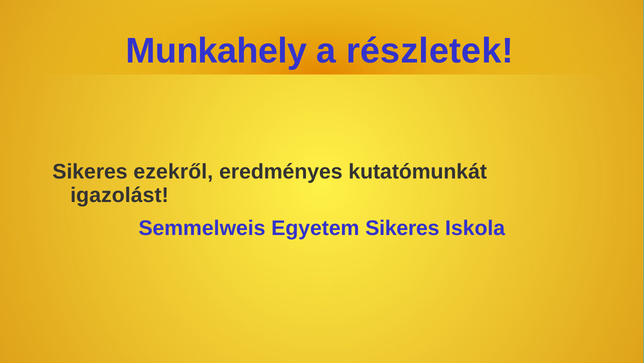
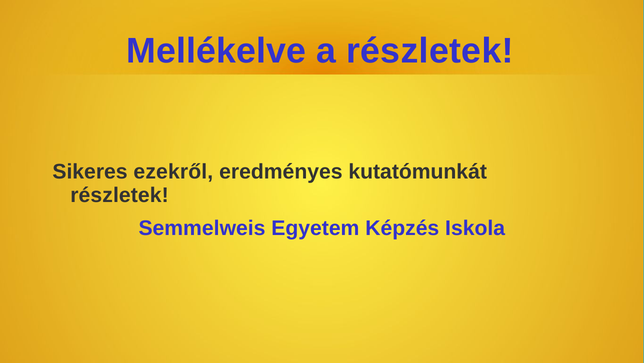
Munkahely: Munkahely -> Mellékelve (216, 51)
igazolást: igazolást -> részletek (120, 195)
Egyetem Sikeres: Sikeres -> Képzés (402, 228)
